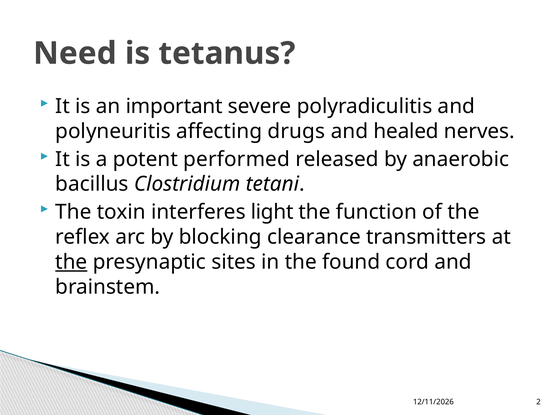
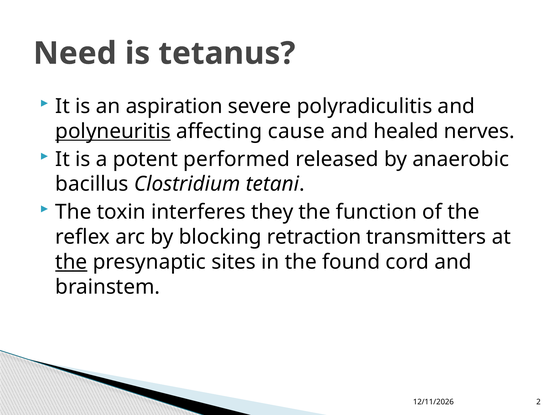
important: important -> aspiration (174, 106)
polyneuritis underline: none -> present (113, 131)
drugs: drugs -> cause (296, 131)
light: light -> they (272, 212)
clearance: clearance -> retraction (314, 237)
